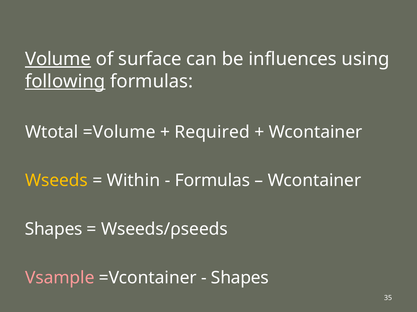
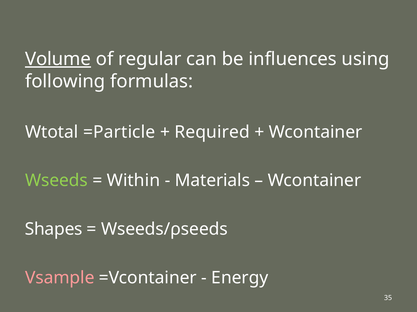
surface: surface -> regular (150, 59)
following underline: present -> none (65, 81)
=Volume: =Volume -> =Particle (119, 132)
Wseeds colour: yellow -> light green (56, 181)
Formulas: Formulas -> Materials (212, 181)
Shapes: Shapes -> Energy (240, 278)
